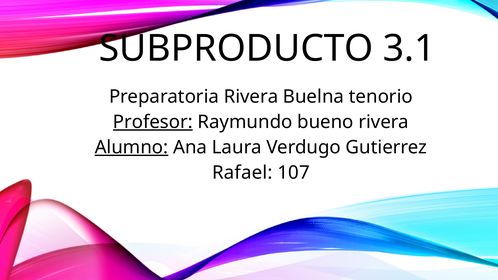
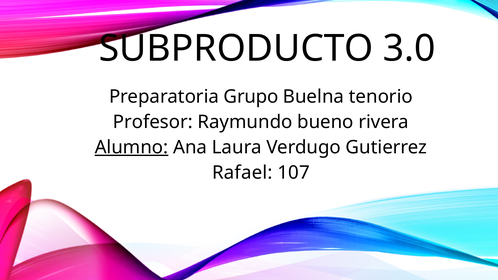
3.1: 3.1 -> 3.0 (409, 49)
Preparatoria Rivera: Rivera -> Grupo (251, 97)
Profesor underline: present -> none (153, 122)
